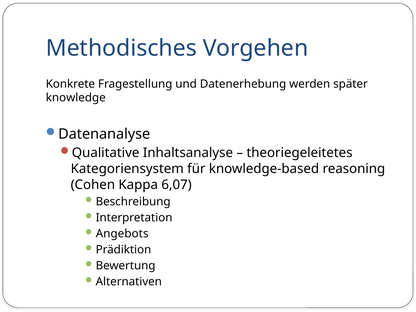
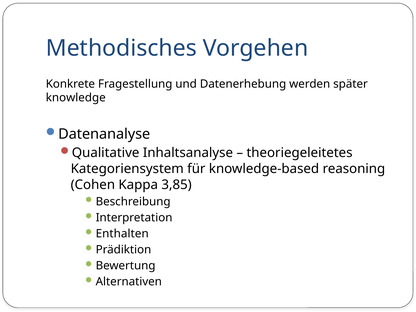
6,07: 6,07 -> 3,85 (177, 185)
Angebots: Angebots -> Enthalten (122, 234)
